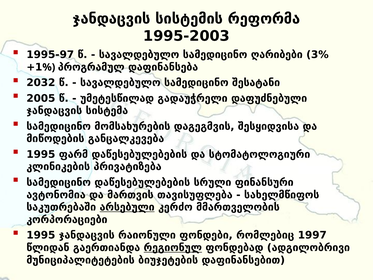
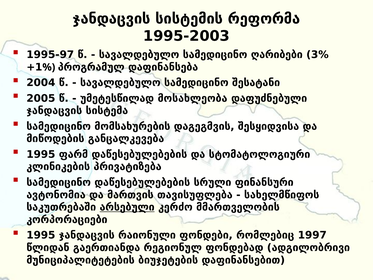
2032: 2032 -> 2004 (41, 83)
გადაუჭრელი: გადაუჭრელი -> მოსახლეობა (193, 98)
რეგიონულ underline: present -> none (173, 248)
